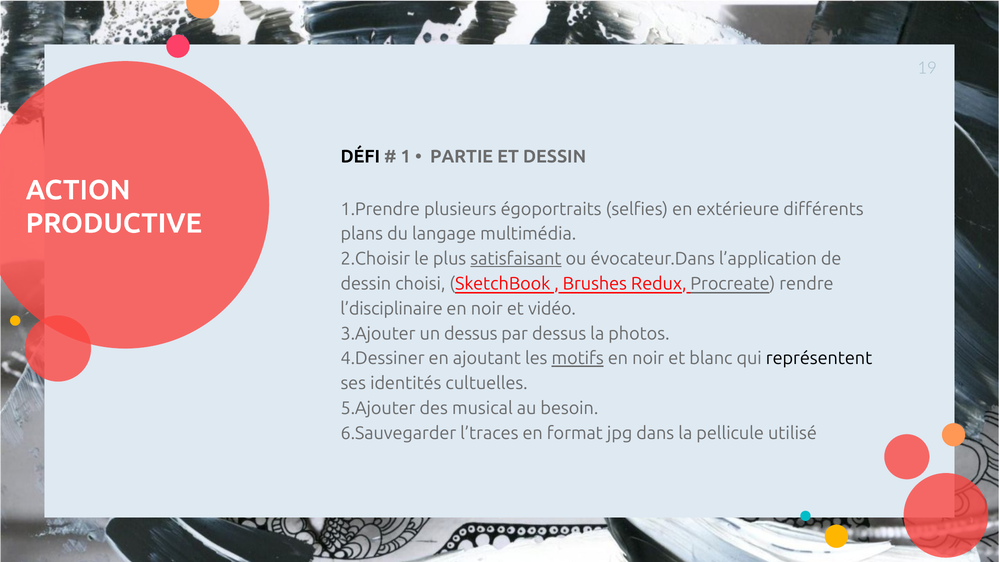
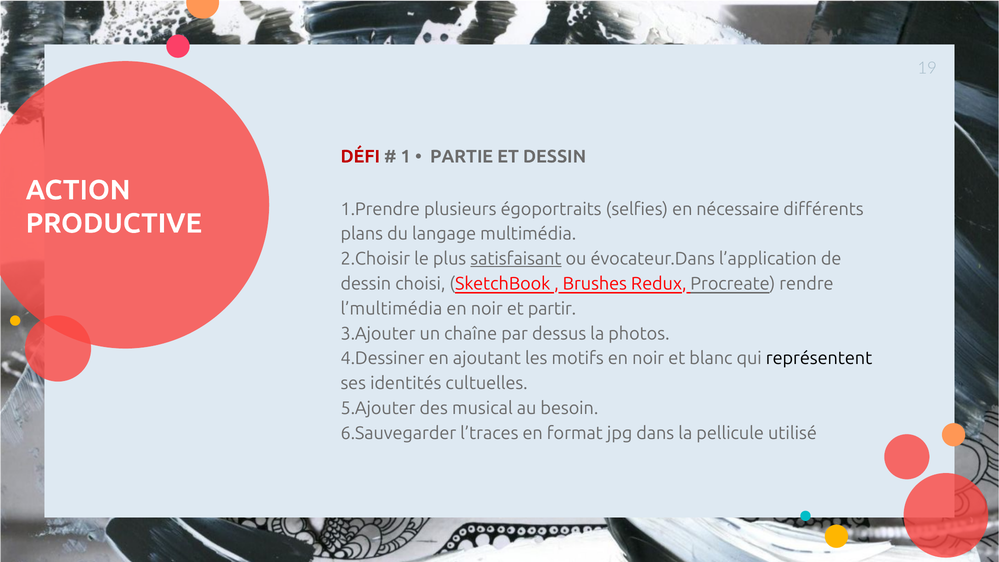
DÉFI colour: black -> red (360, 156)
extérieure: extérieure -> nécessaire (738, 209)
l’disciplinaire: l’disciplinaire -> l’multimédia (391, 309)
vidéo: vidéo -> partir (552, 309)
un dessus: dessus -> chaîne (471, 334)
motifs underline: present -> none (578, 358)
